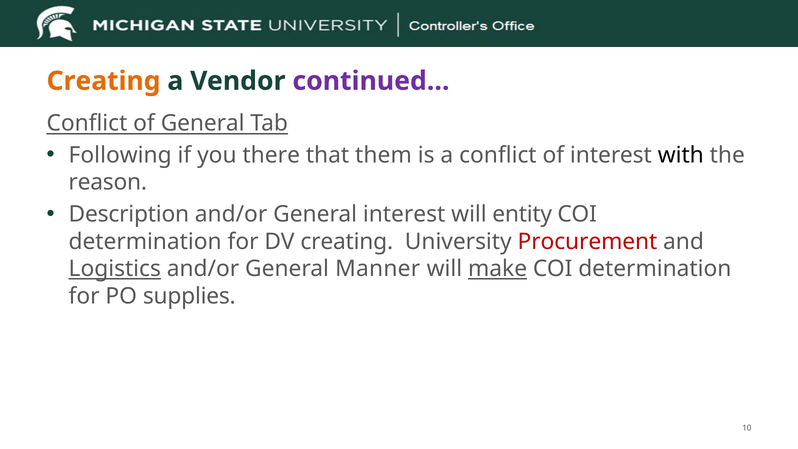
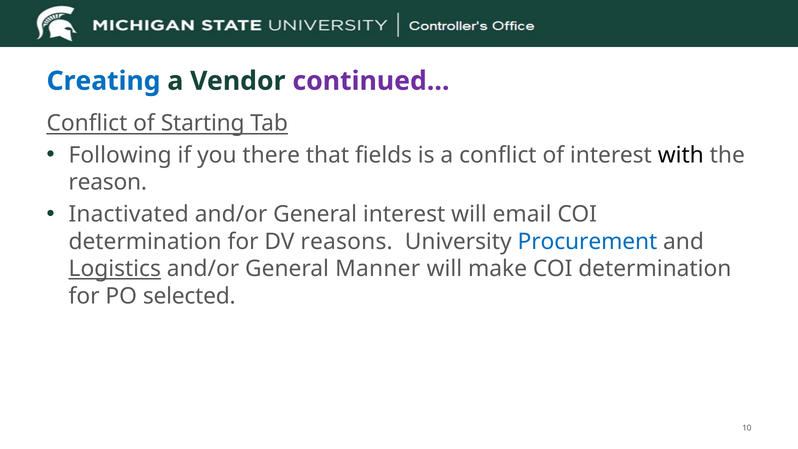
Creating colour: orange -> blue (104, 81)
of General: General -> Starting (203, 123)
them: them -> fields (384, 155)
Description: Description -> Inactivated (129, 214)
entity: entity -> email (522, 214)
DV creating: creating -> reasons (347, 242)
Procurement colour: red -> blue (587, 242)
make underline: present -> none (498, 269)
supplies: supplies -> selected (189, 296)
